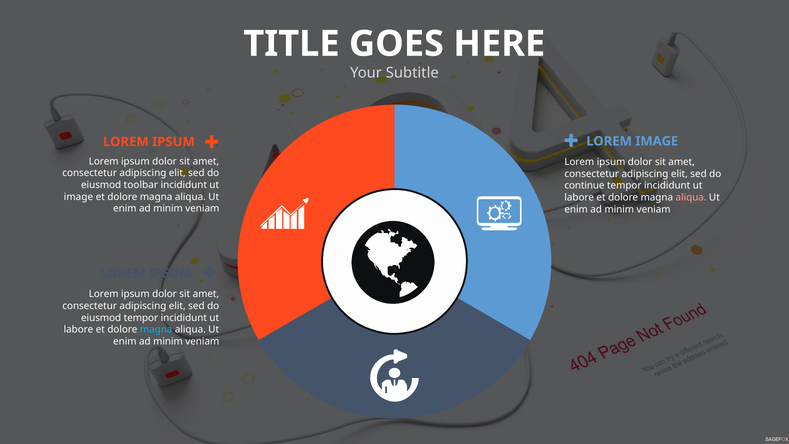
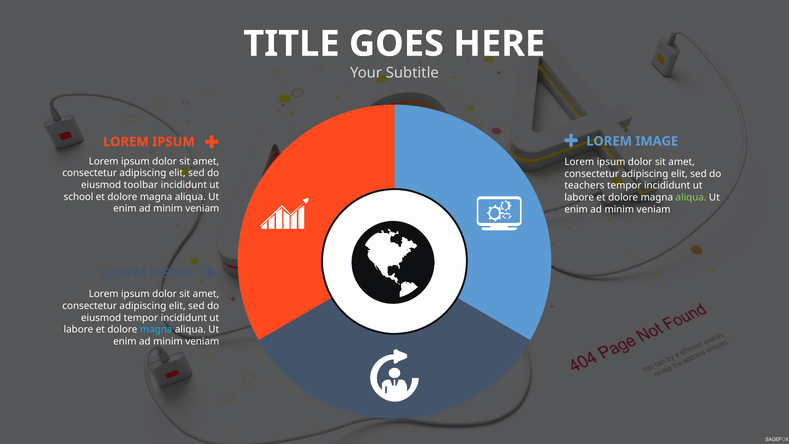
continue: continue -> teachers (584, 186)
image: image -> school (79, 197)
aliqua colour: pink -> light green (691, 197)
